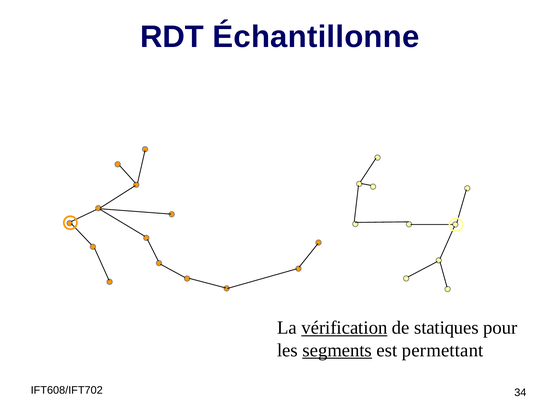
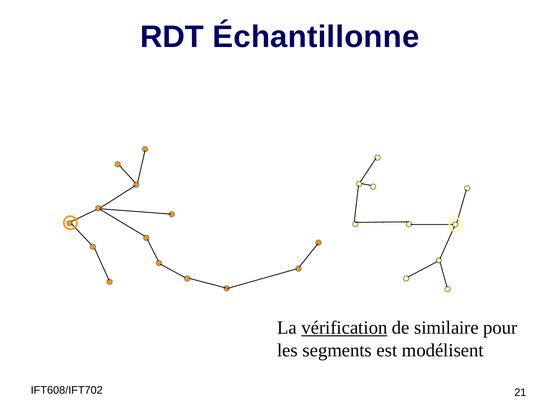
statiques: statiques -> similaire (446, 328)
segments underline: present -> none (337, 350)
permettant: permettant -> modélisent (443, 350)
34: 34 -> 21 (520, 393)
